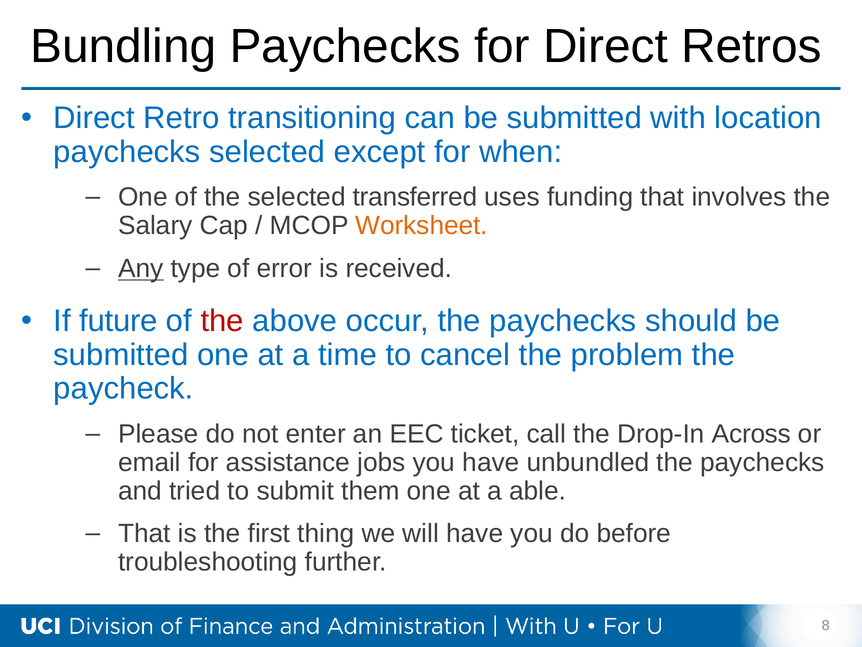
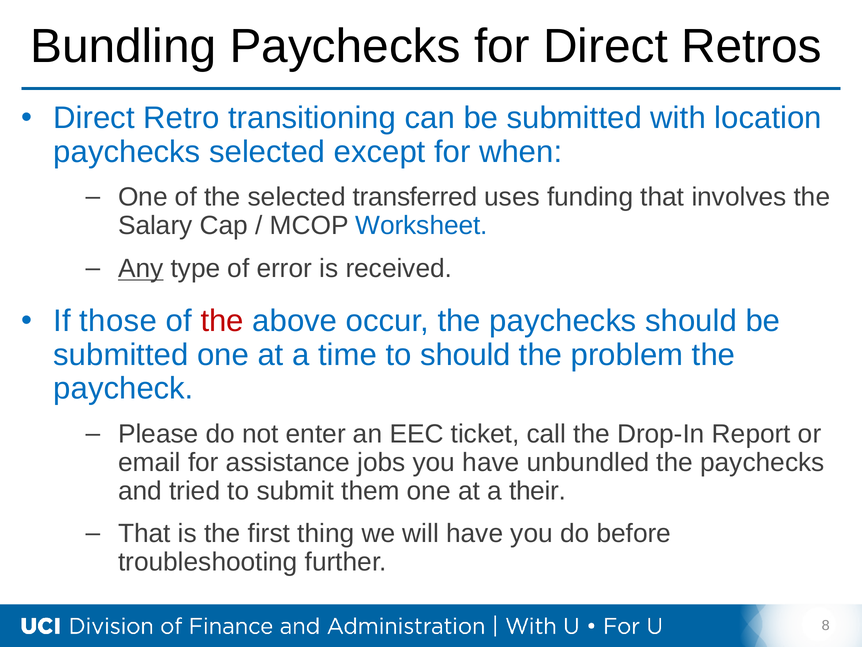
Worksheet colour: orange -> blue (422, 225)
future: future -> those (118, 321)
to cancel: cancel -> should (465, 355)
Across: Across -> Report (751, 434)
able: able -> their (538, 490)
